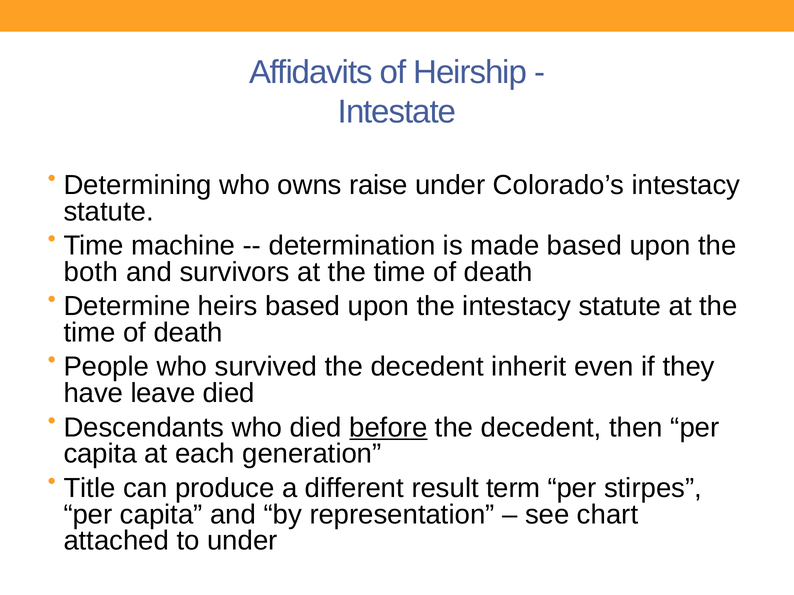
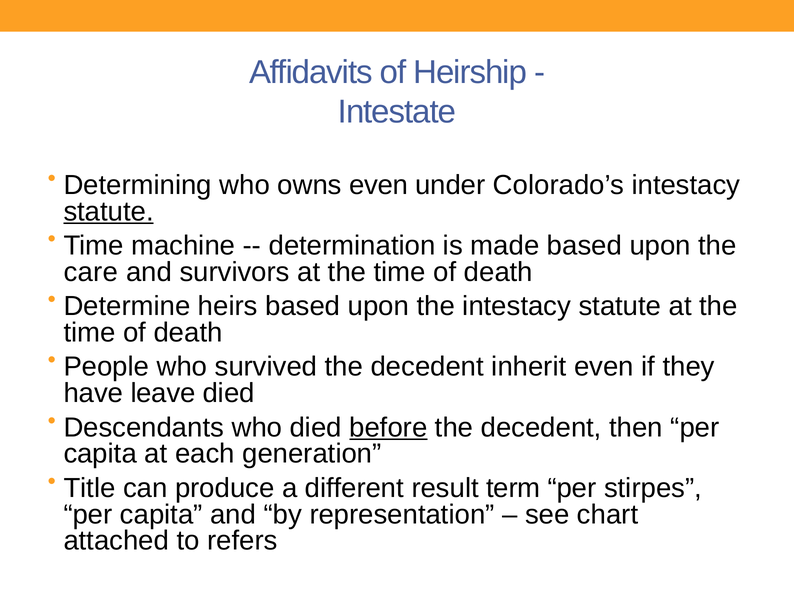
owns raise: raise -> even (378, 185)
statute underline: none -> present (109, 212)
both: both -> care (91, 272)
to under: under -> refers (242, 541)
